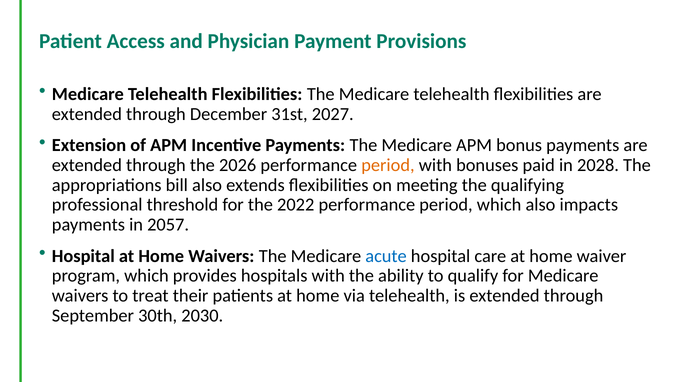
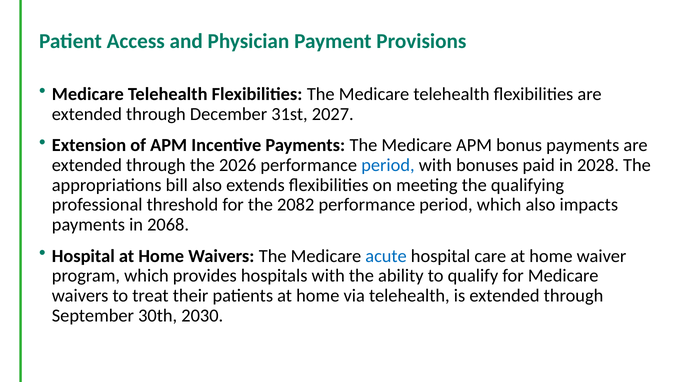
period colour: orange -> blue (388, 165)
2022: 2022 -> 2082 (296, 205)
2057: 2057 -> 2068 (168, 225)
